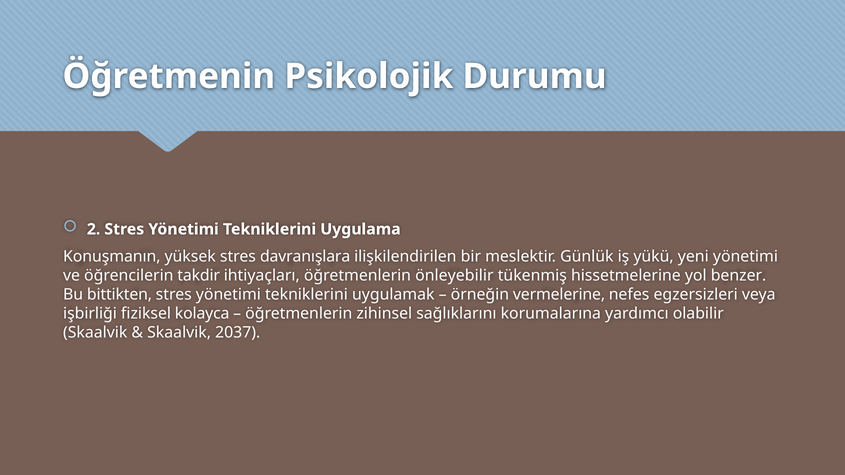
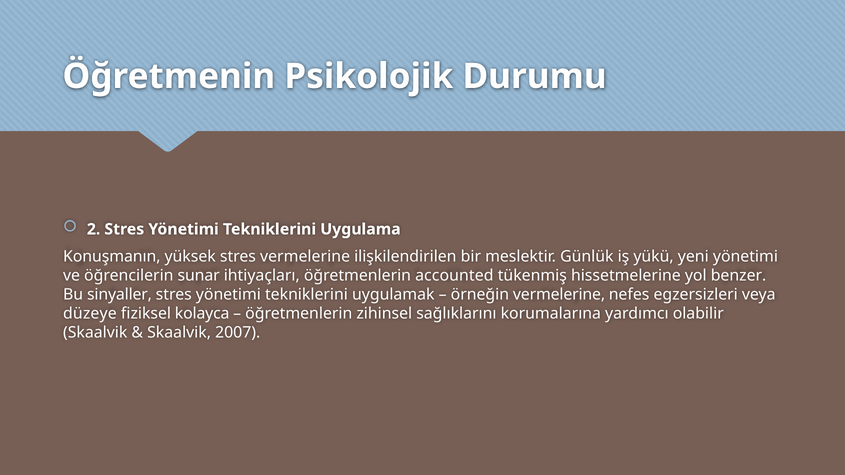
stres davranışlara: davranışlara -> vermelerine (305, 257)
takdir: takdir -> sunar (199, 276)
önleyebilir: önleyebilir -> accounted (454, 276)
bittikten: bittikten -> sinyaller (120, 295)
işbirliği: işbirliği -> düzeye (90, 314)
2037: 2037 -> 2007 (238, 333)
